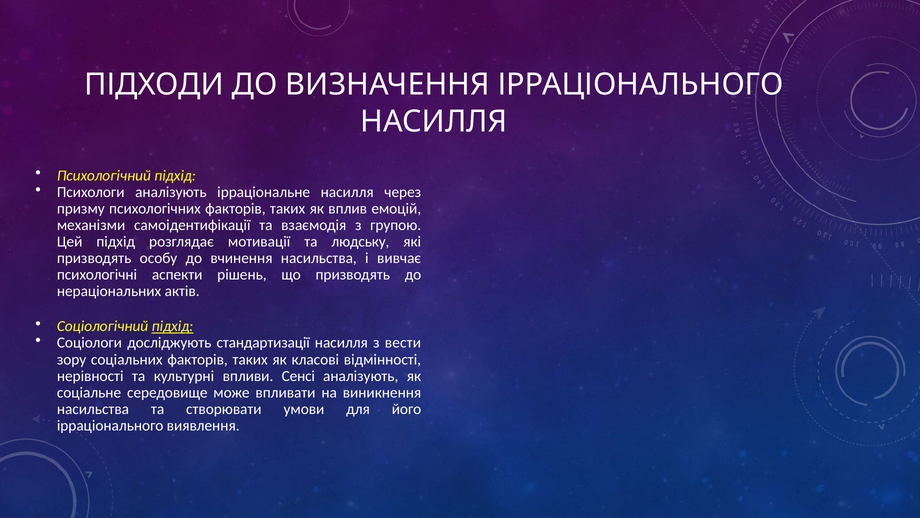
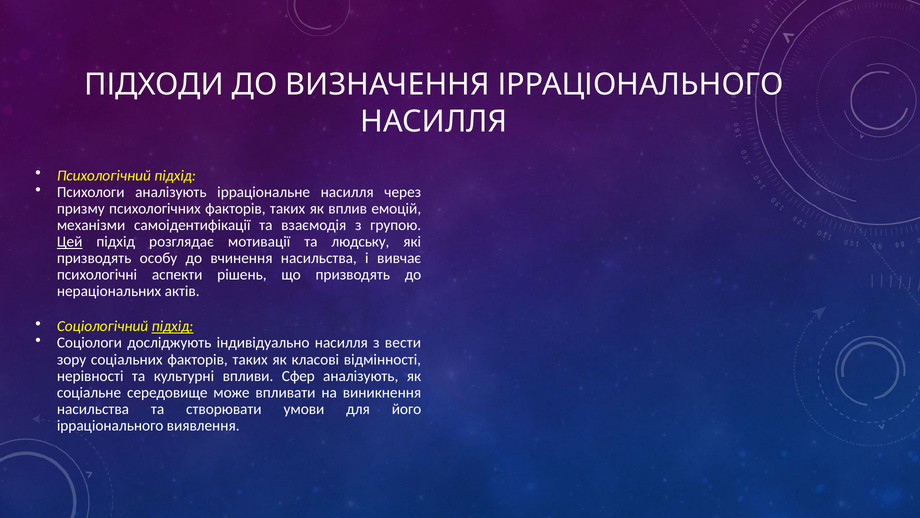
Цей underline: none -> present (70, 241)
стандартизації: стандартизації -> індивідуально (263, 343)
Сенсі: Сенсі -> Сфер (298, 376)
